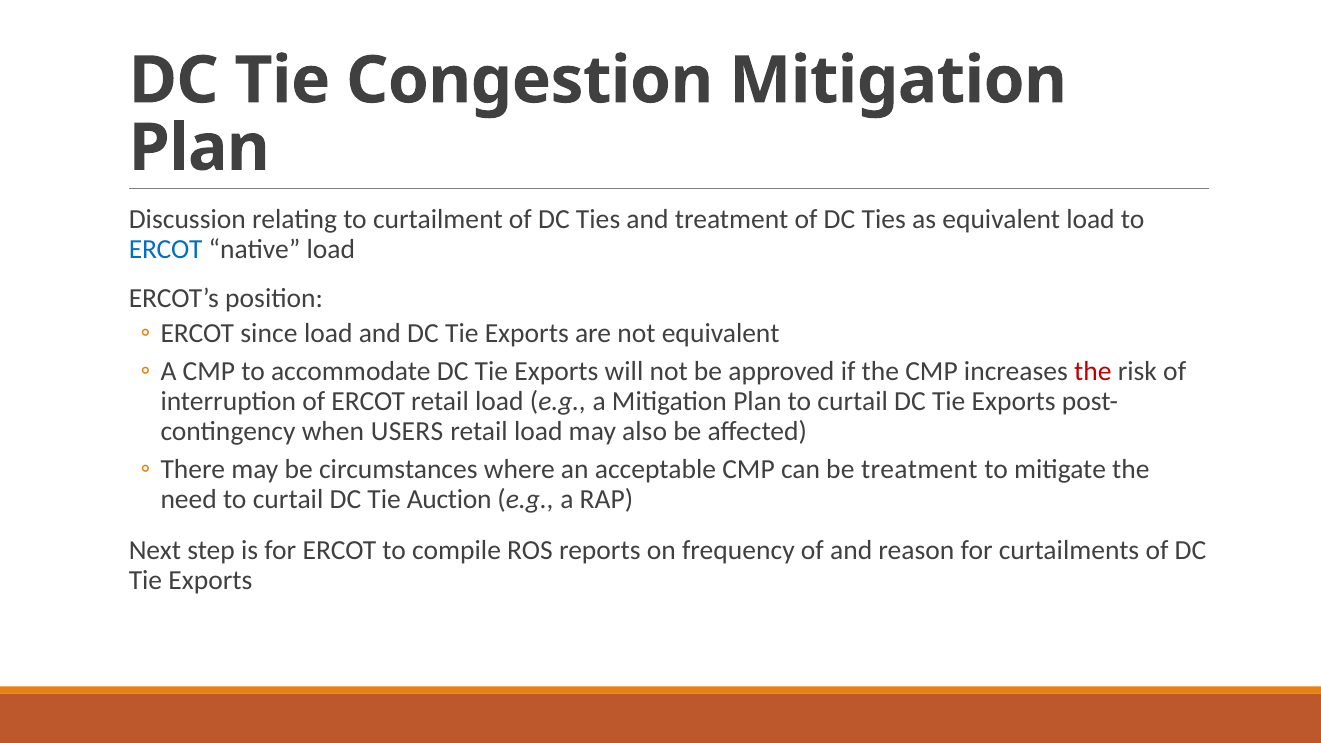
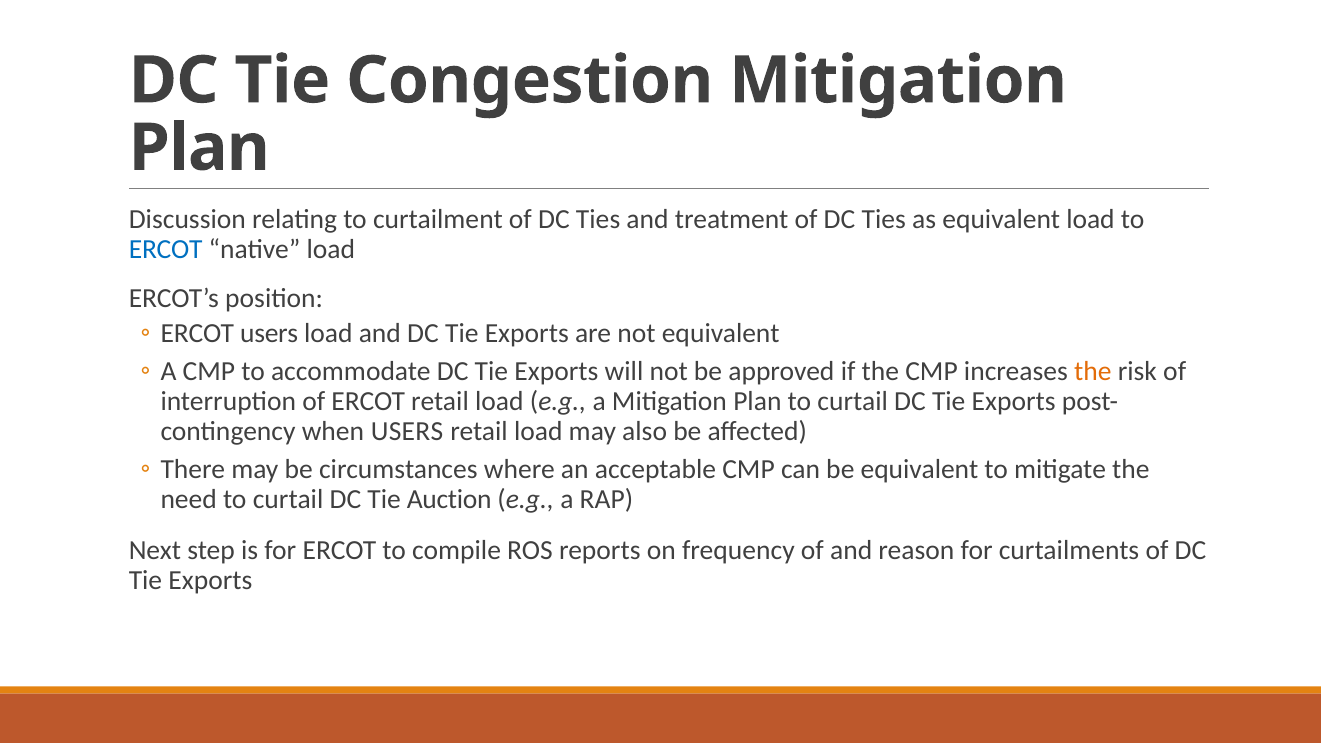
ERCOT since: since -> users (269, 334)
the colour: red -> orange (1093, 372)
be treatment: treatment -> equivalent (919, 469)
